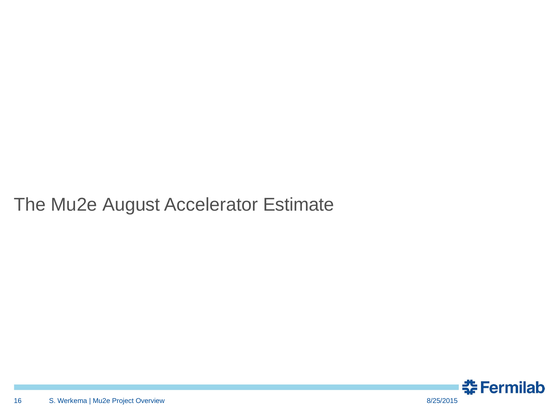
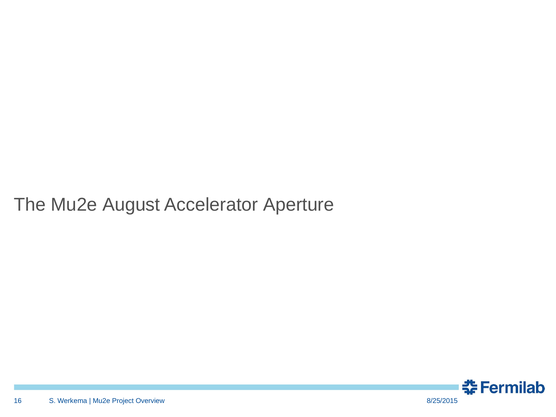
Estimate: Estimate -> Aperture (299, 205)
